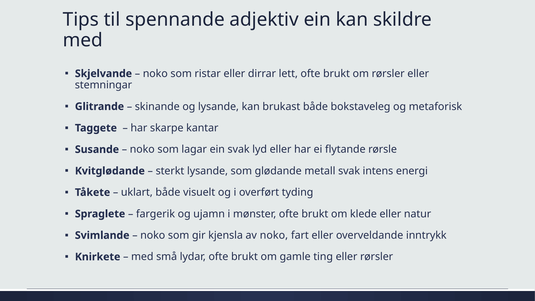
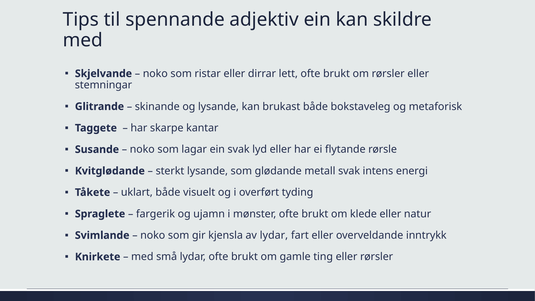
av noko: noko -> lydar (274, 235)
